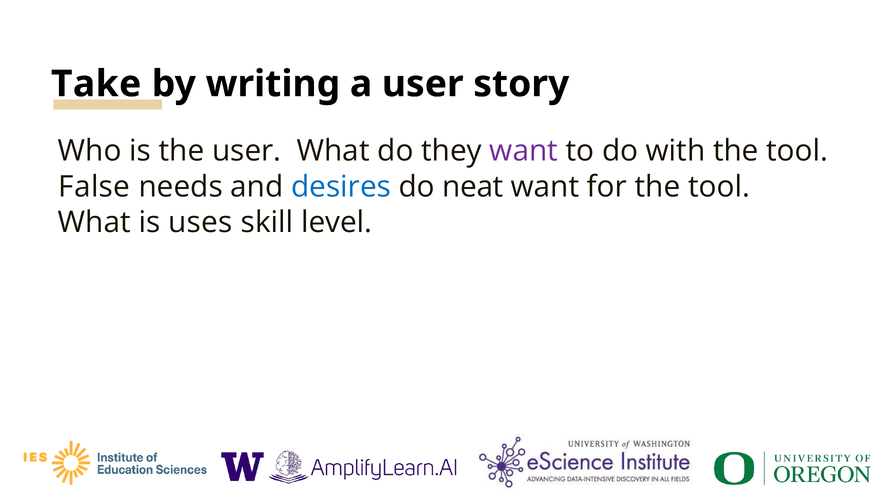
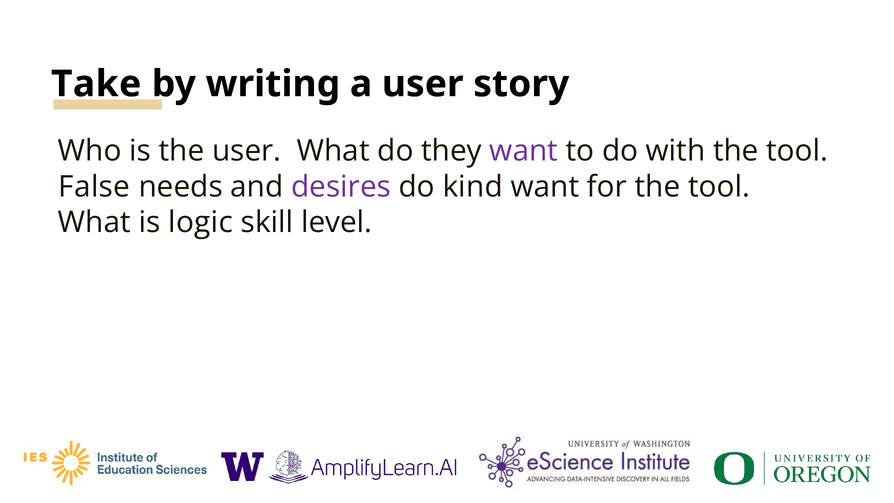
desires colour: blue -> purple (341, 187)
neat: neat -> kind (473, 187)
uses: uses -> logic (200, 222)
